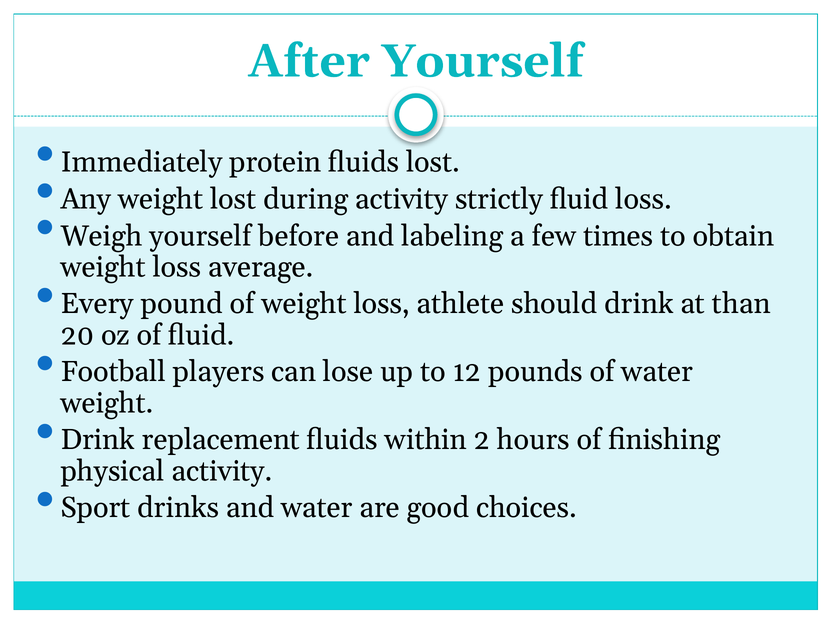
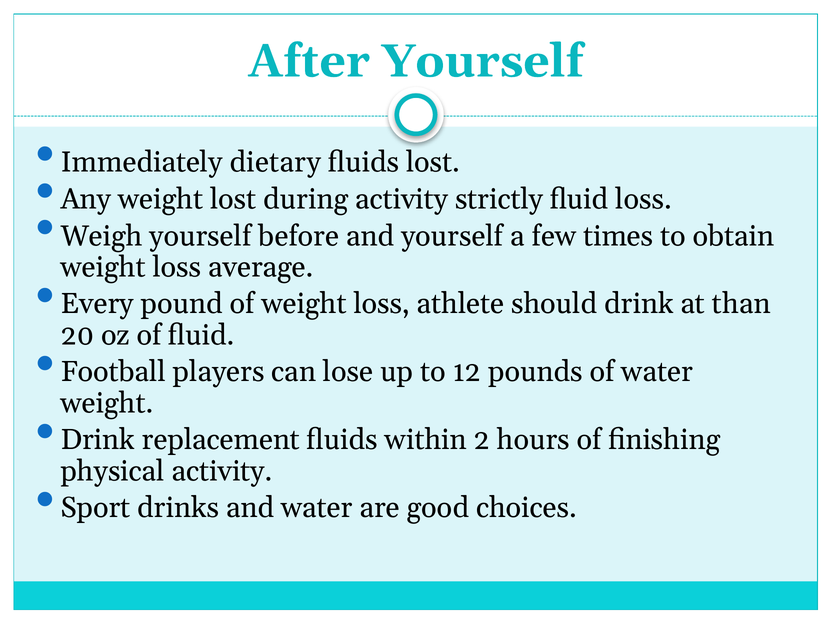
protein: protein -> dietary (275, 162)
and labeling: labeling -> yourself (452, 236)
